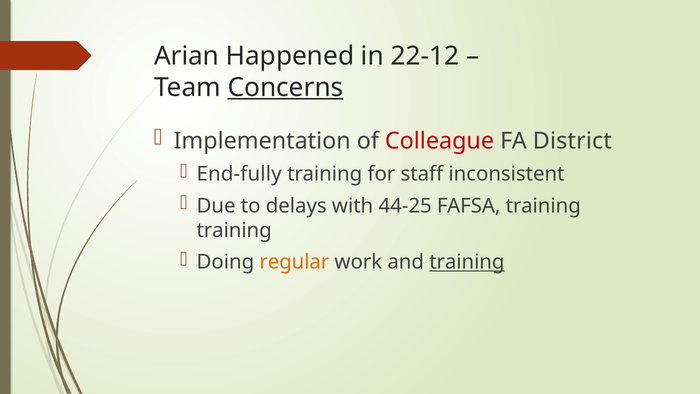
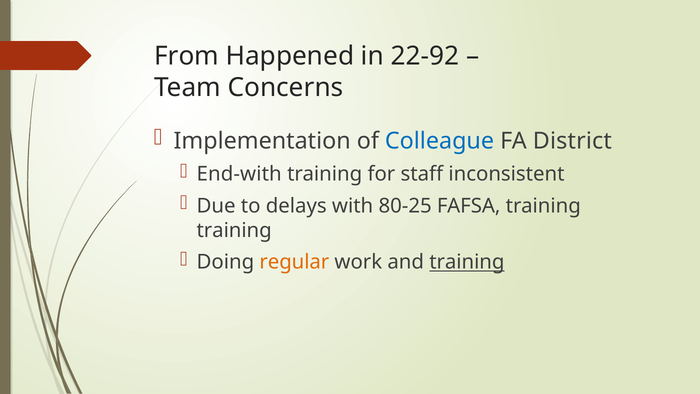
Arian: Arian -> From (187, 56)
22-12: 22-12 -> 22-92 (425, 56)
Concerns underline: present -> none (286, 88)
Colleague colour: red -> blue (440, 141)
End-fully: End-fully -> End-with (239, 174)
44-25: 44-25 -> 80-25 (405, 206)
